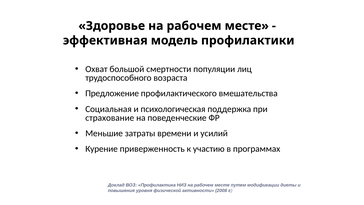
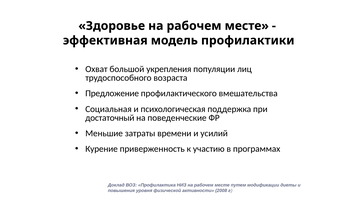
смертности: смертности -> укрепления (169, 69)
страхование: страхование -> достаточный (110, 118)
